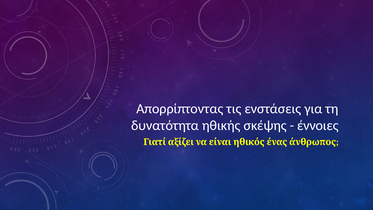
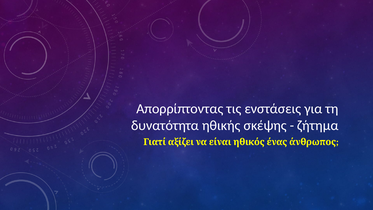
έννοιες: έννοιες -> ζήτημα (318, 125)
